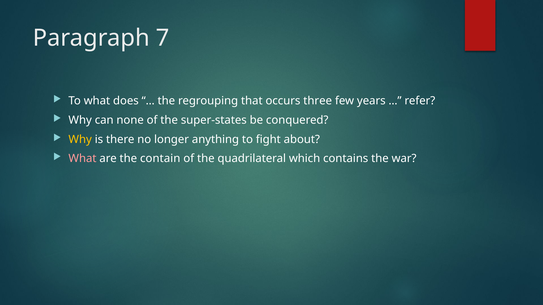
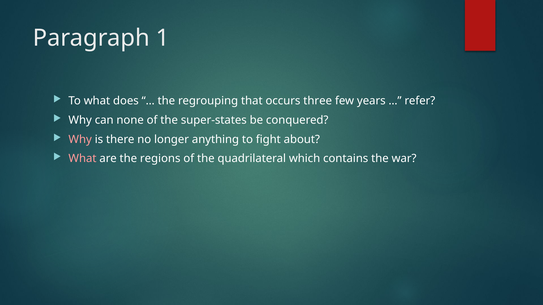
7: 7 -> 1 (163, 38)
Why colour: yellow -> pink (80, 140)
contain: contain -> regions (160, 159)
